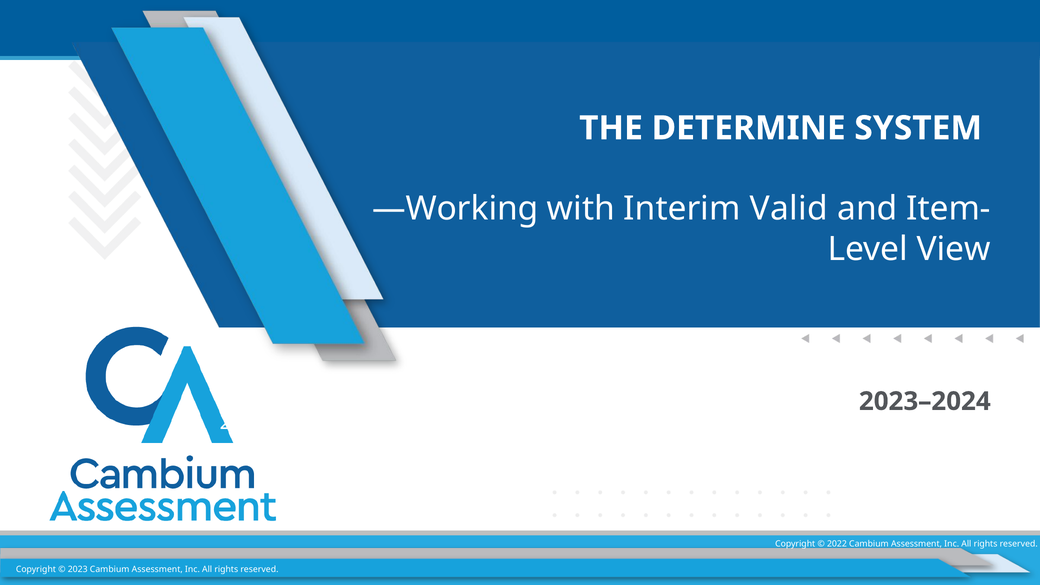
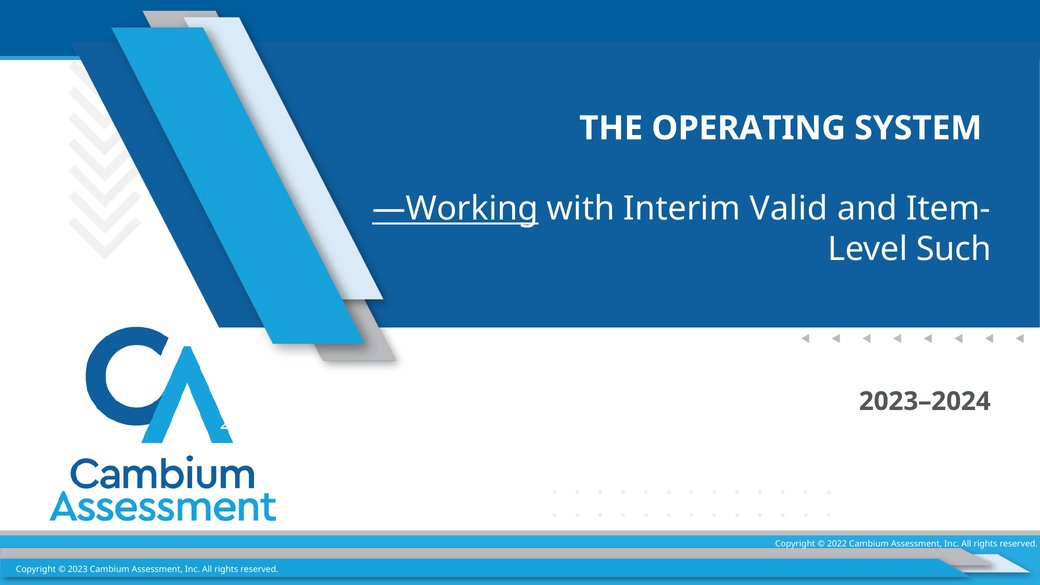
DETERMINE: DETERMINE -> OPERATING (749, 128)
—Working underline: none -> present (455, 209)
View: View -> Such (954, 249)
